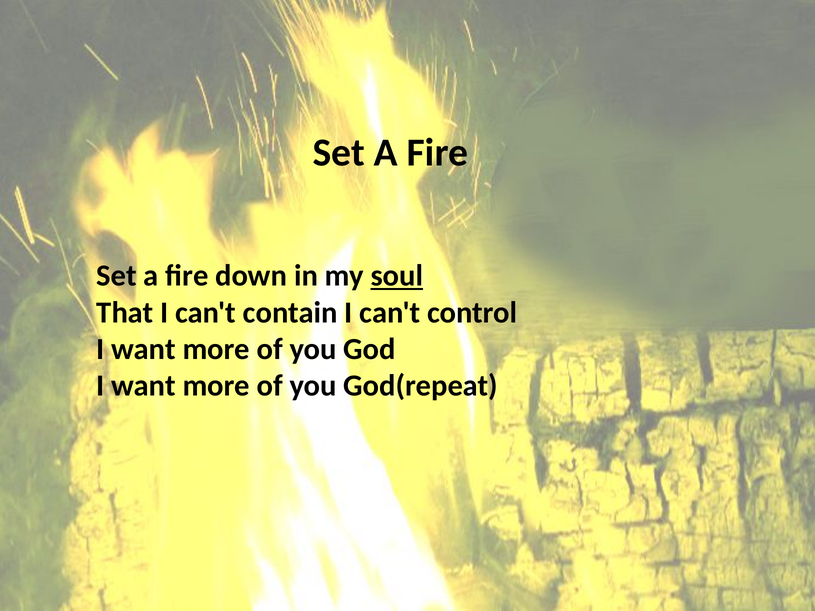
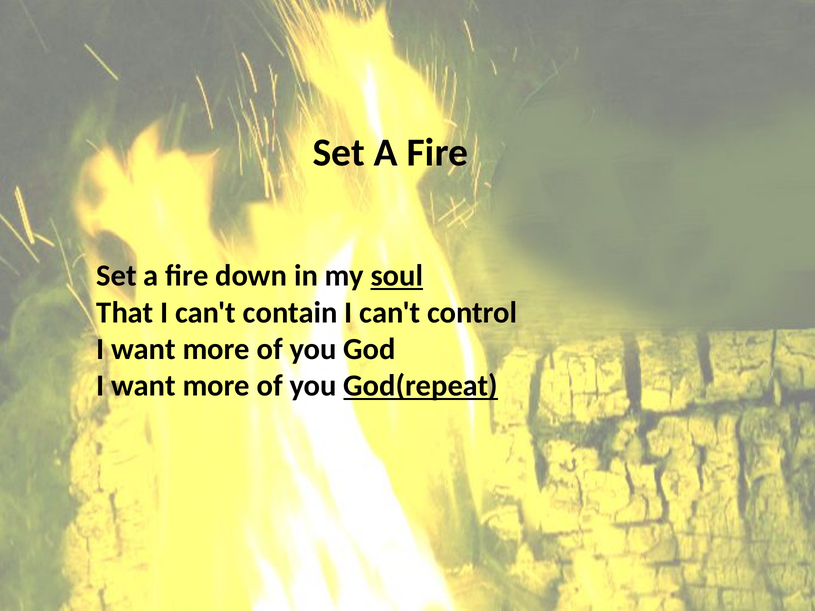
God(repeat underline: none -> present (421, 386)
